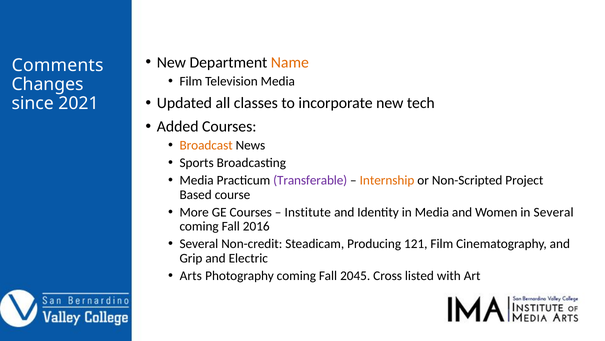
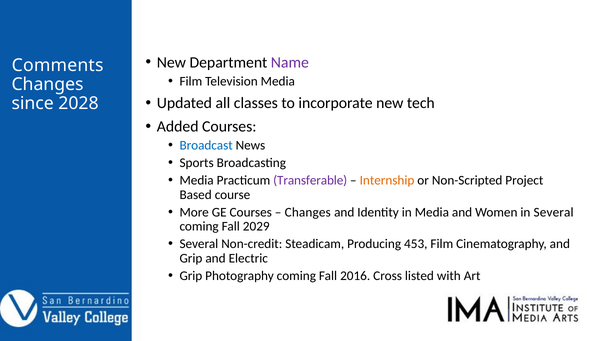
Name colour: orange -> purple (290, 62)
2021: 2021 -> 2028 (78, 103)
Broadcast colour: orange -> blue (206, 145)
Institute: Institute -> Changes (308, 212)
2016: 2016 -> 2029 (256, 226)
121: 121 -> 453 (416, 243)
Arts: Arts -> Grip (191, 275)
2045: 2045 -> 2016 (355, 275)
